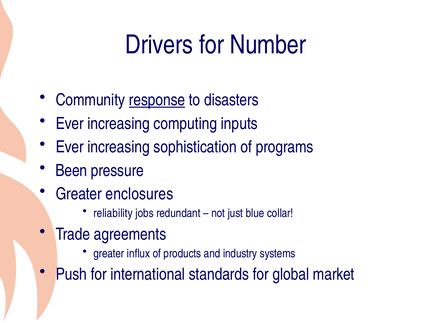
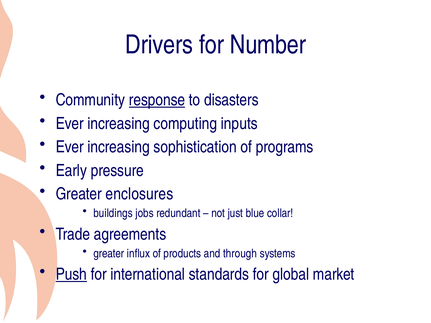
Been: Been -> Early (71, 171)
reliability: reliability -> buildings (113, 213)
industry: industry -> through (240, 254)
Push underline: none -> present (71, 275)
